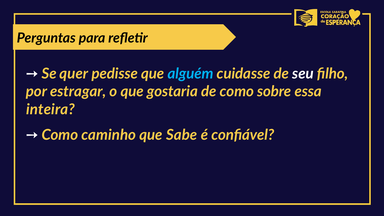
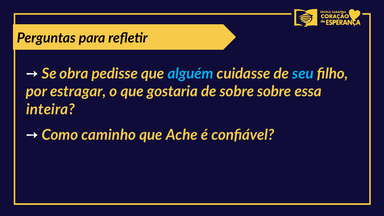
quer: quer -> obra (74, 74)
seu colour: white -> light blue (303, 74)
de como: como -> sobre (237, 92)
Sabe: Sabe -> Ache (182, 135)
